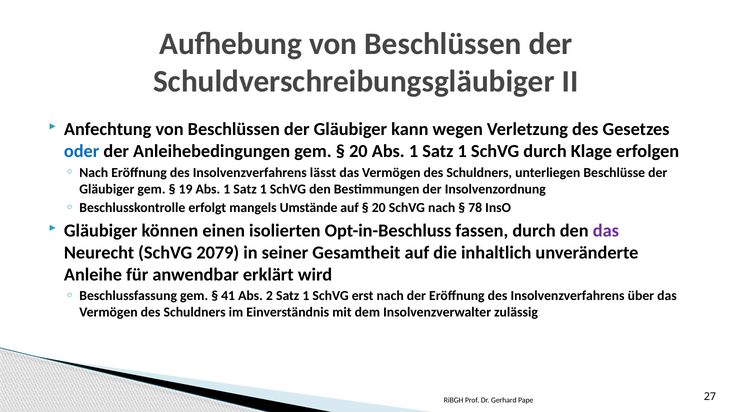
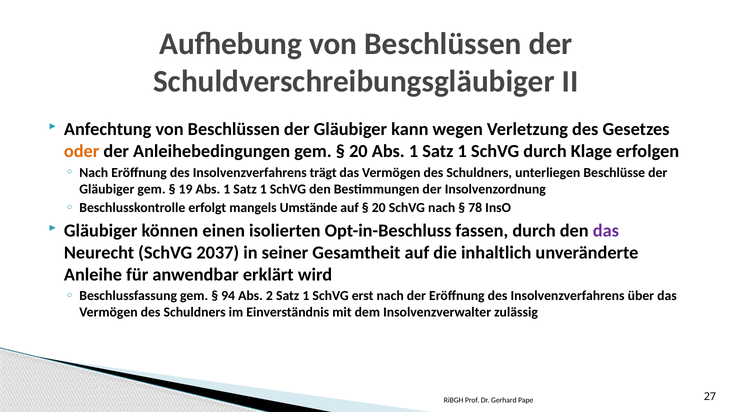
oder colour: blue -> orange (82, 151)
lässt: lässt -> trägt (323, 172)
2079: 2079 -> 2037 (218, 252)
41: 41 -> 94 (228, 296)
